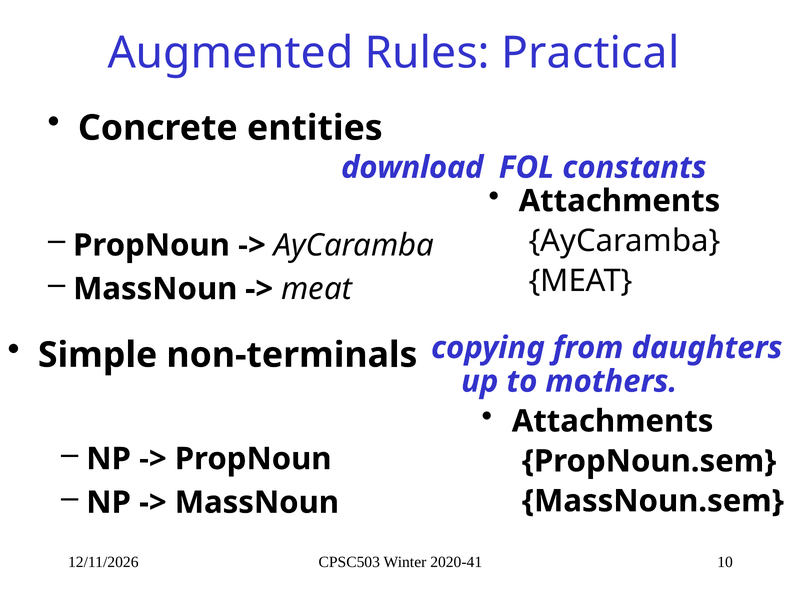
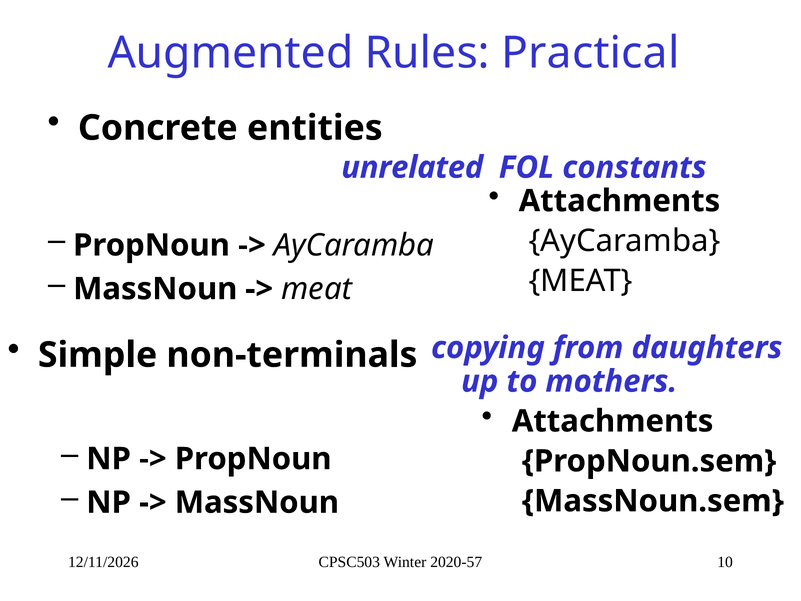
download: download -> unrelated (412, 167)
2020-41: 2020-41 -> 2020-57 (456, 562)
